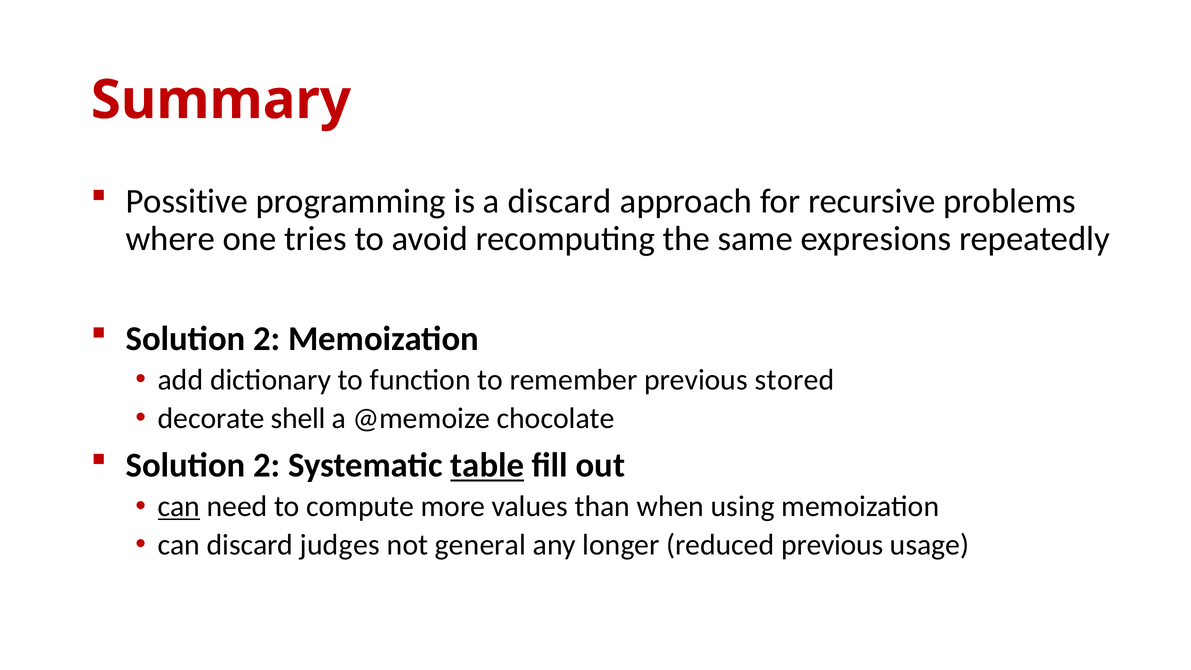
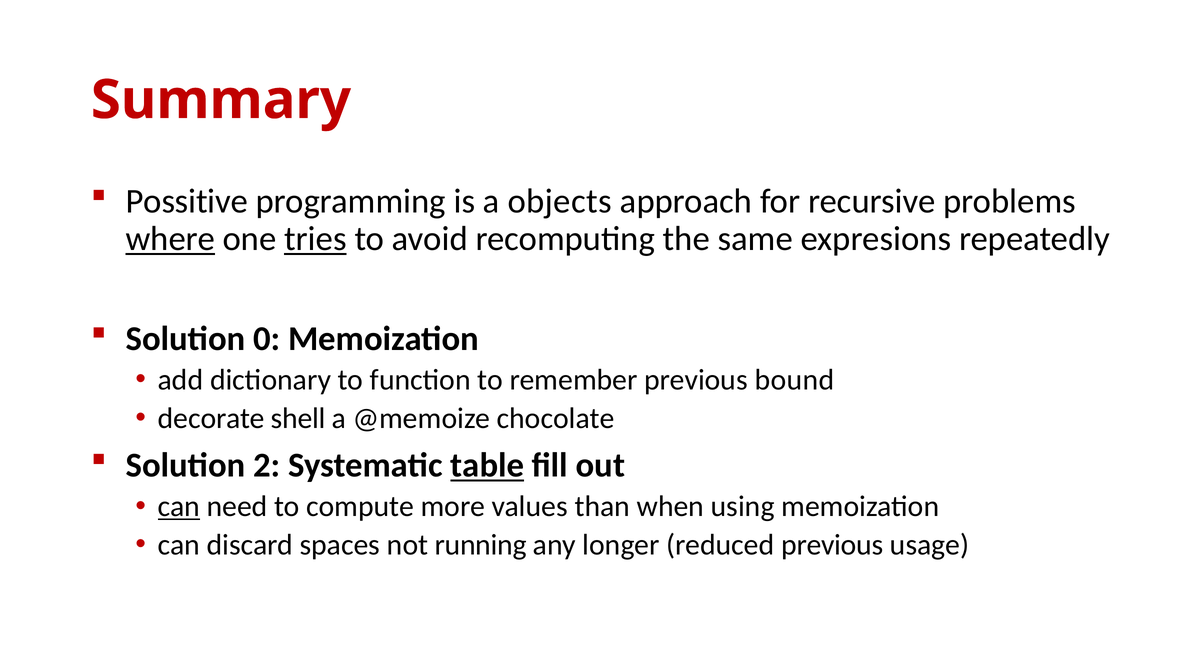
a discard: discard -> objects (560, 201)
where underline: none -> present (170, 239)
tries underline: none -> present (315, 239)
2: 2 -> 0 (267, 339)
stored: stored -> bound (795, 380)
judges: judges -> spaces (340, 545)
general: general -> running (481, 545)
